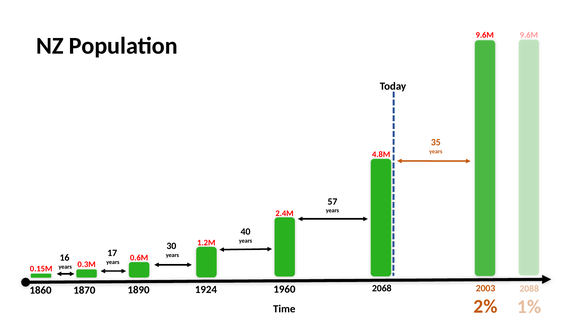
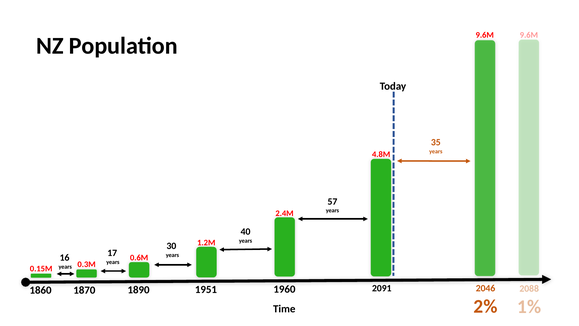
2003: 2003 -> 2046 (485, 288)
1924: 1924 -> 1951 (206, 289)
2068: 2068 -> 2091 (382, 288)
